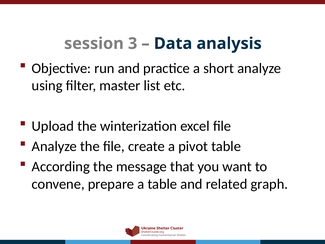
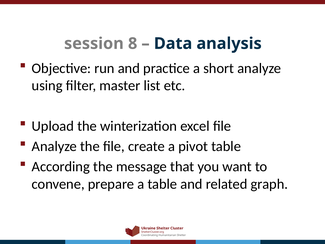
3: 3 -> 8 (133, 44)
